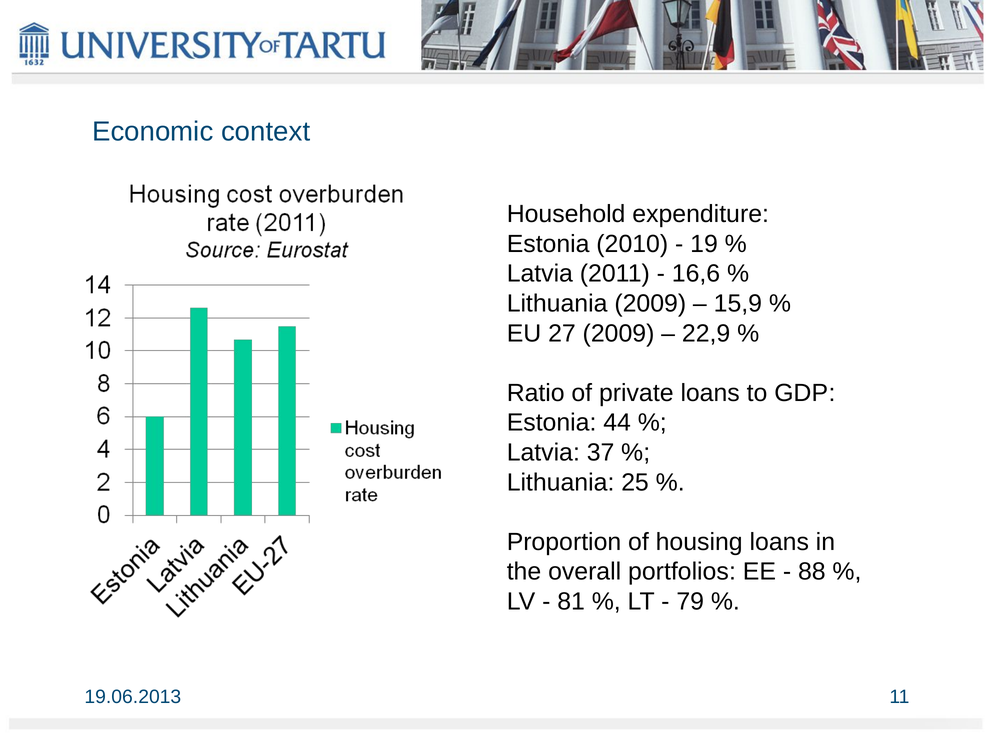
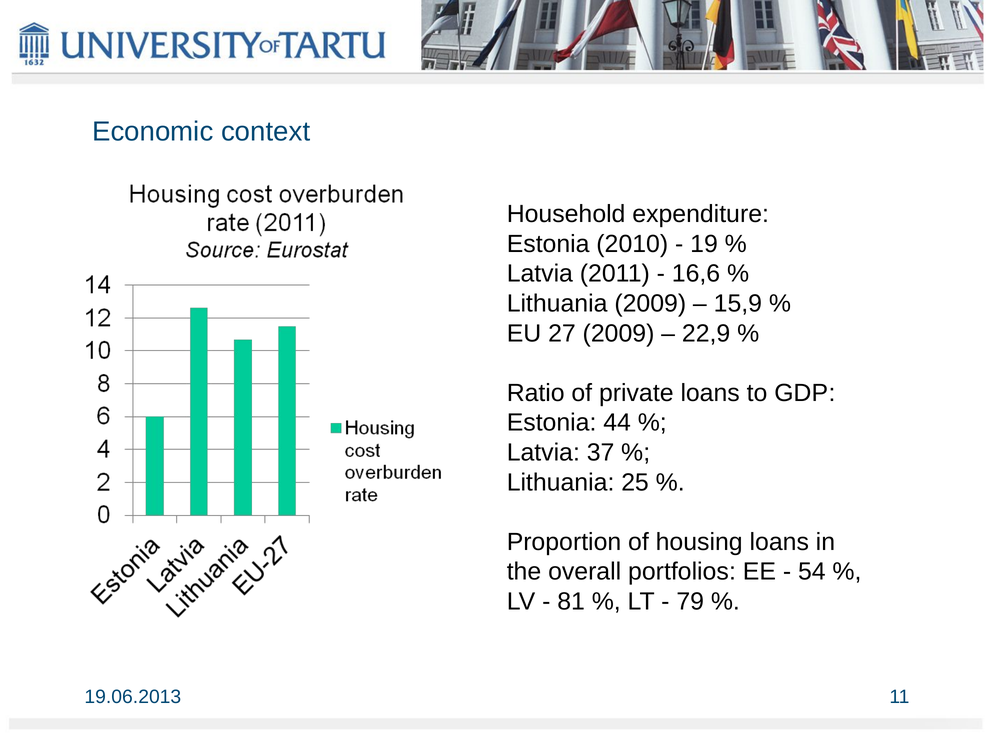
88: 88 -> 54 (812, 572)
